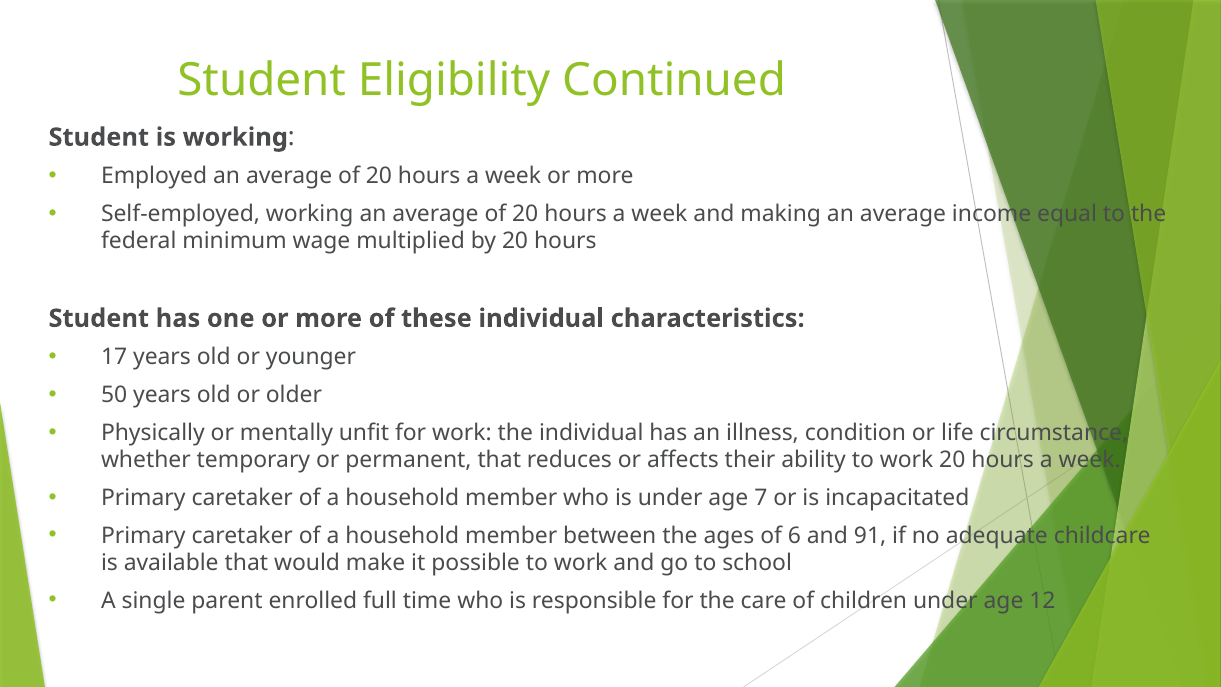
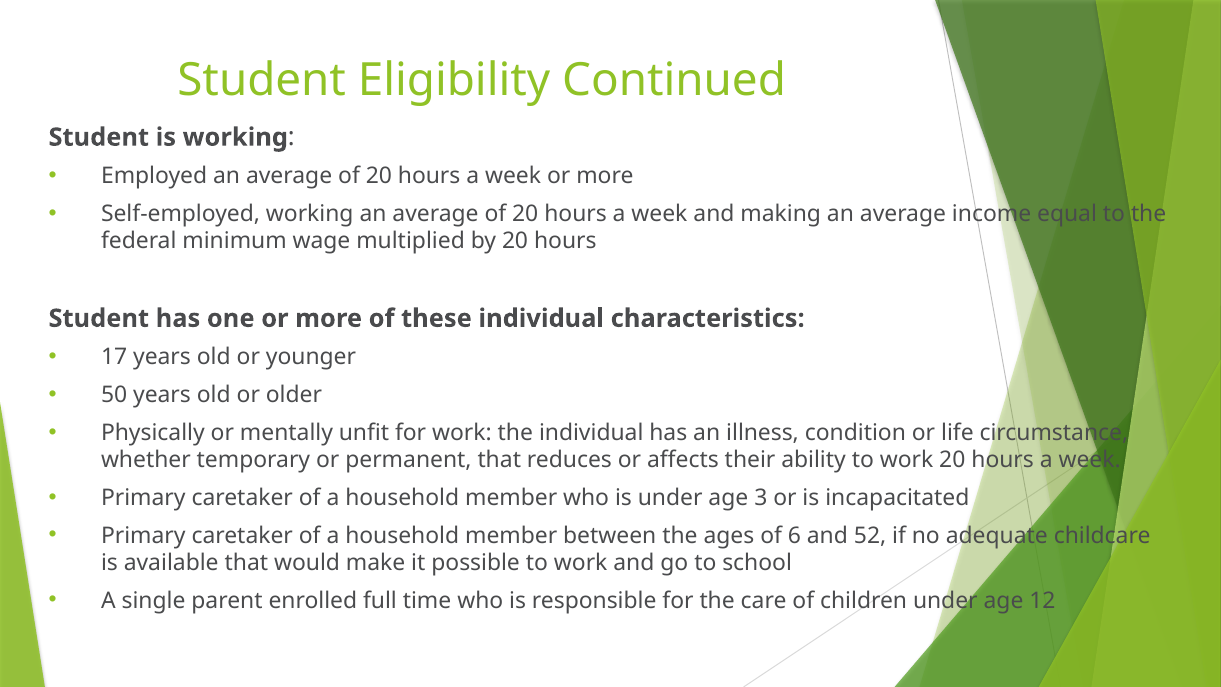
7: 7 -> 3 (761, 498)
91: 91 -> 52 (870, 535)
